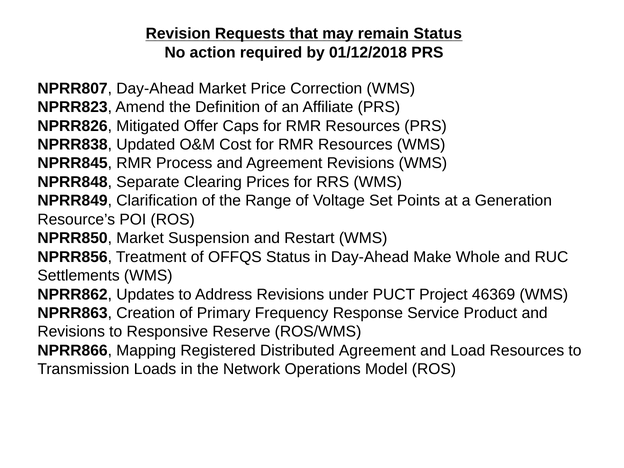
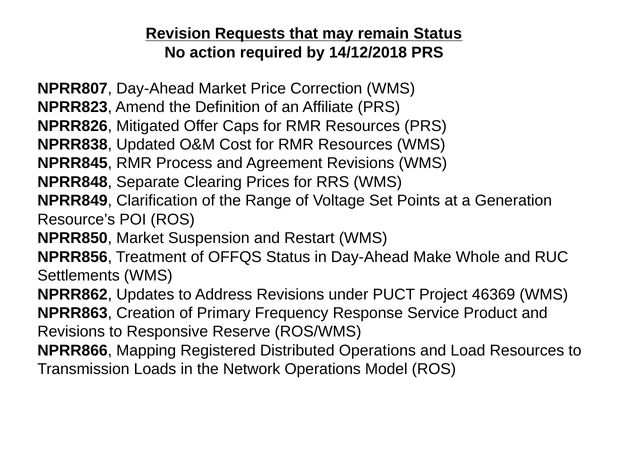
01/12/2018: 01/12/2018 -> 14/12/2018 (368, 53)
Distributed Agreement: Agreement -> Operations (377, 351)
